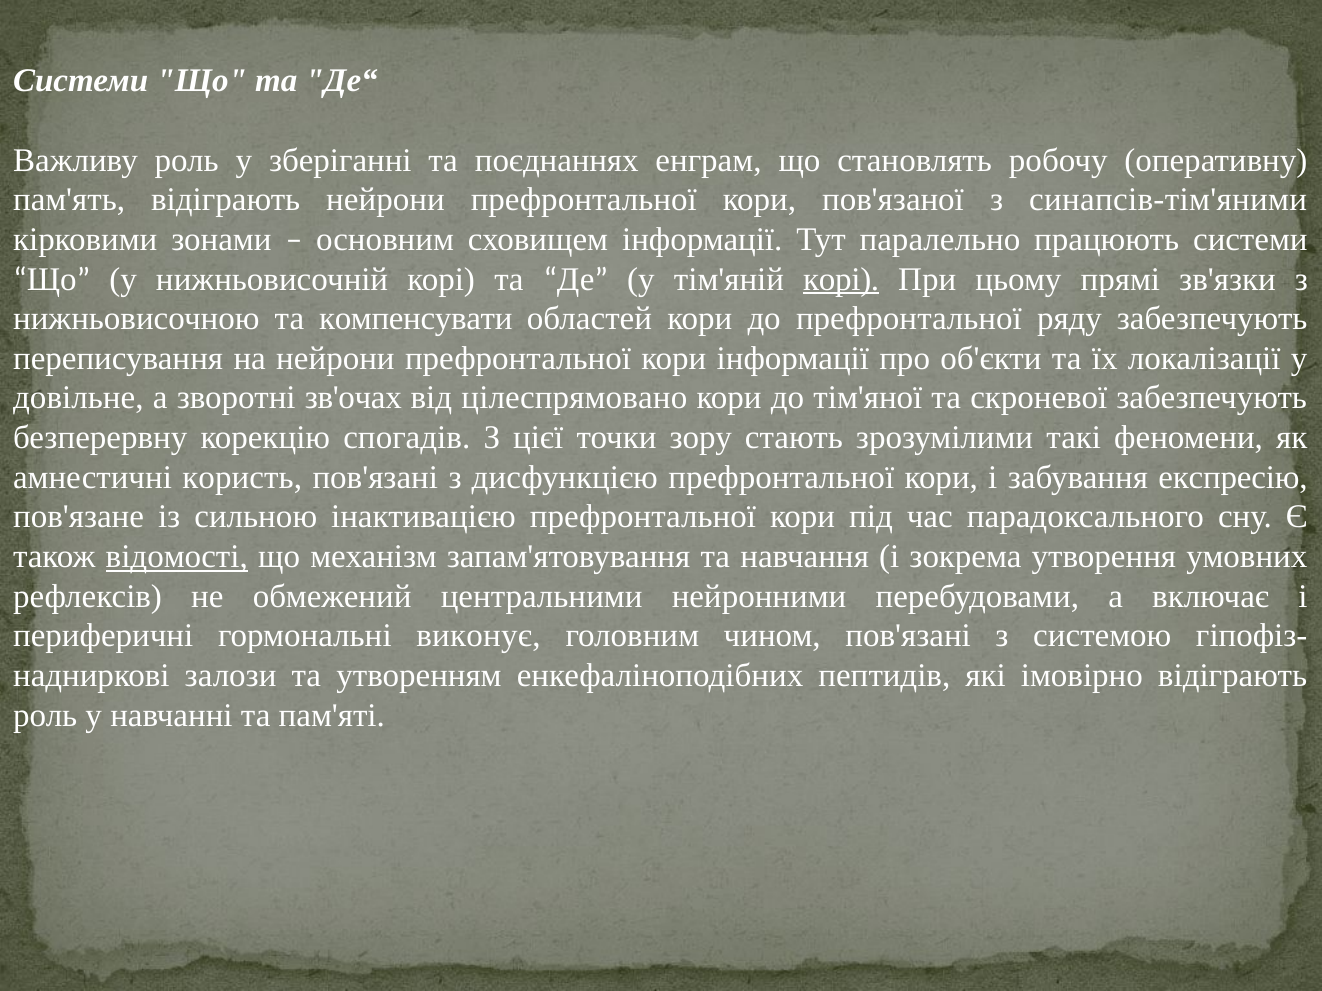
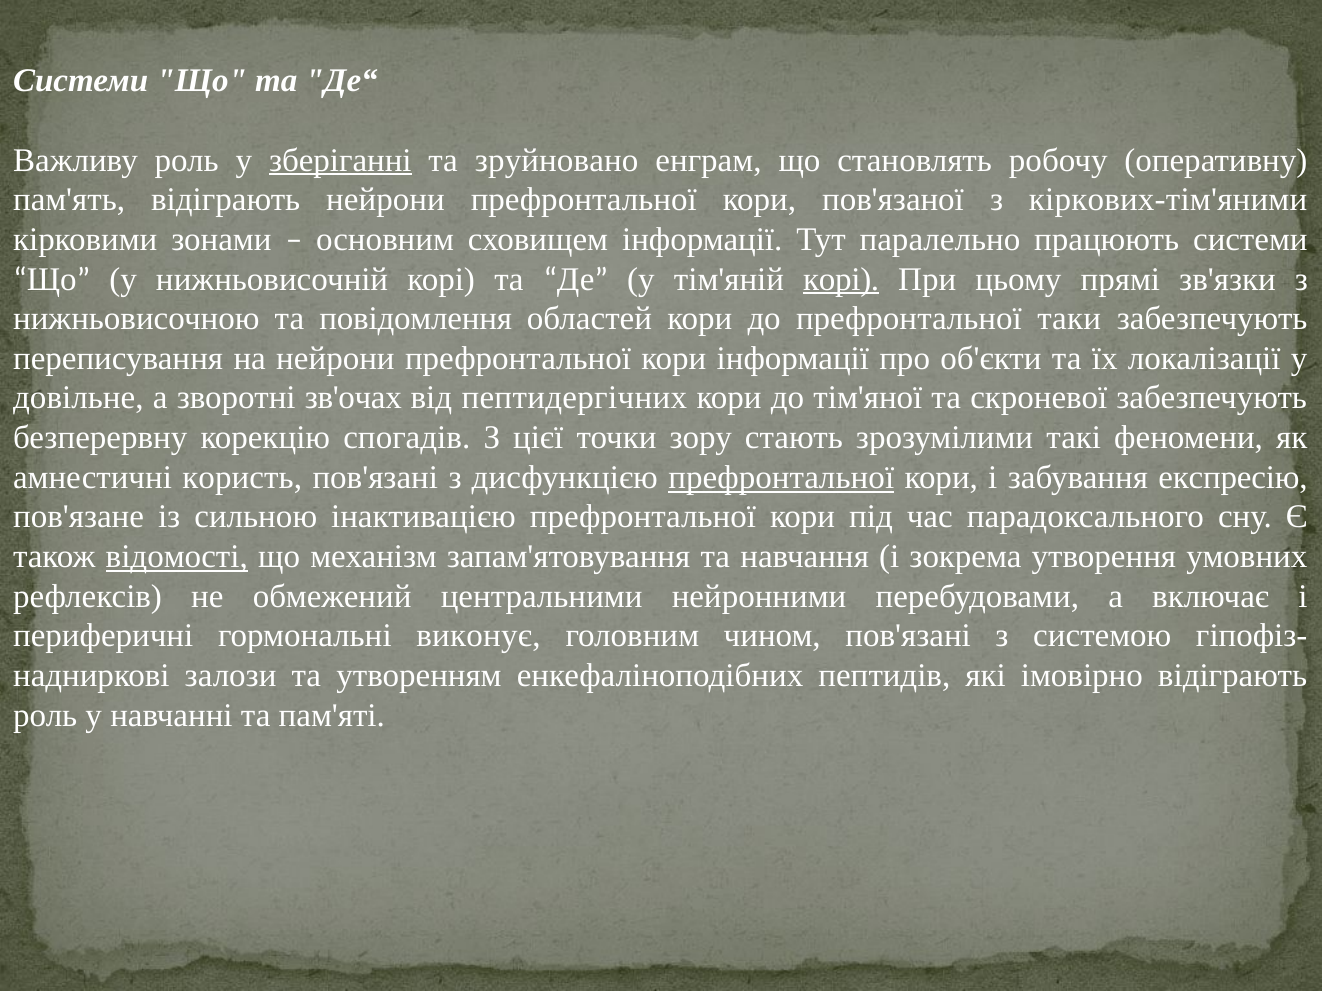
зберіганні underline: none -> present (340, 160)
поєднаннях: поєднаннях -> зруйновано (557, 160)
синапсів-тім'яними: синапсів-тім'яними -> кіркових-тім'яними (1168, 200)
компенсувати: компенсувати -> повідомлення (416, 319)
ряду: ряду -> таки (1069, 319)
цілеспрямовано: цілеспрямовано -> пептидергічних (574, 398)
префронтальної underline: none -> present (781, 478)
